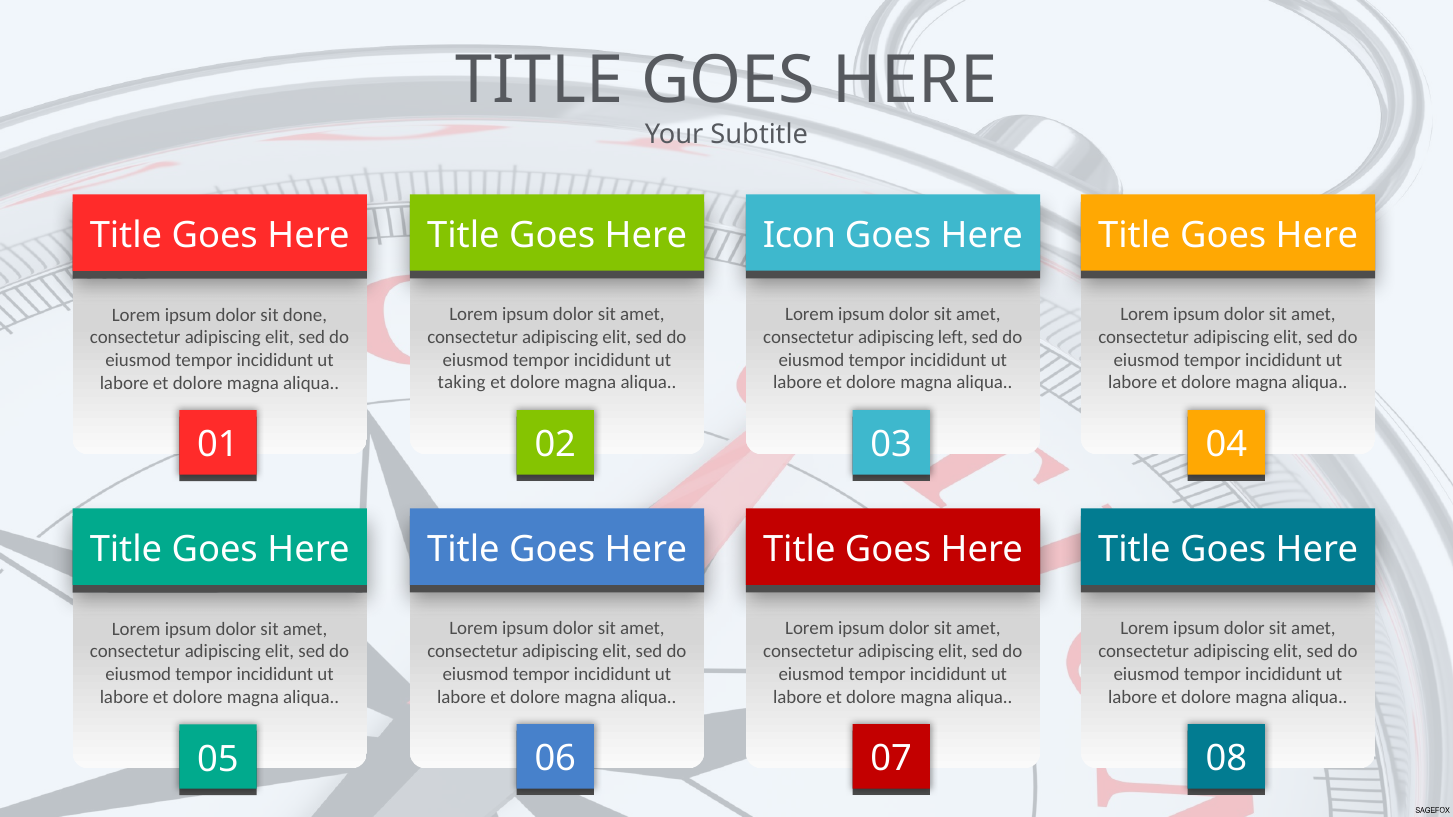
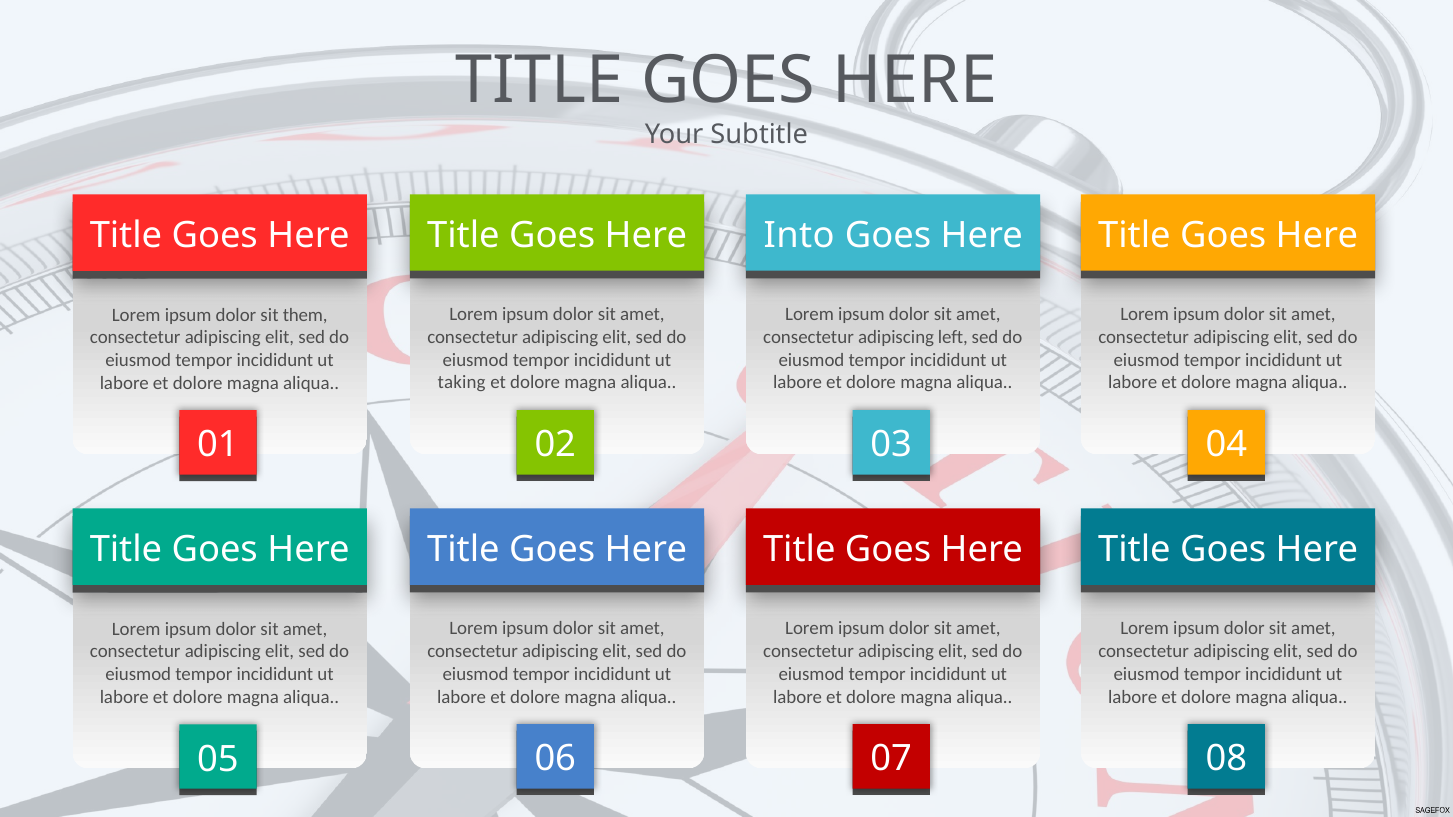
Icon: Icon -> Into (799, 235)
done: done -> them (305, 315)
